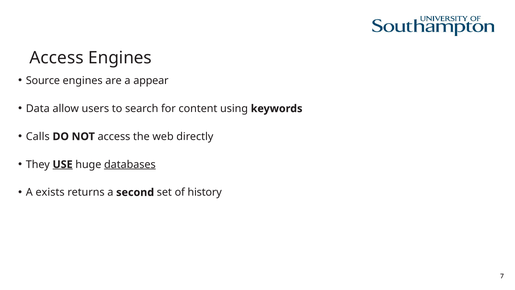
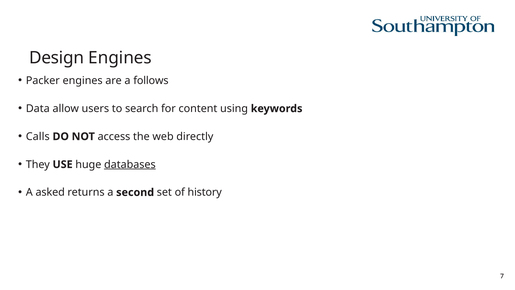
Access: Access -> Design (57, 58)
Source: Source -> Packer (43, 81)
appear: appear -> follows (151, 81)
USE underline: present -> none (63, 164)
exists: exists -> asked (50, 192)
